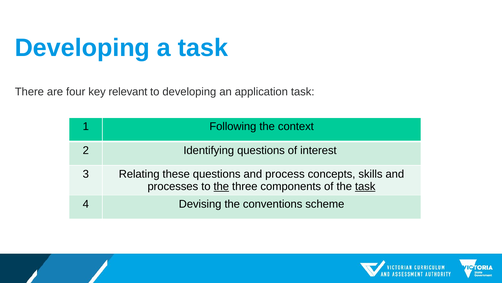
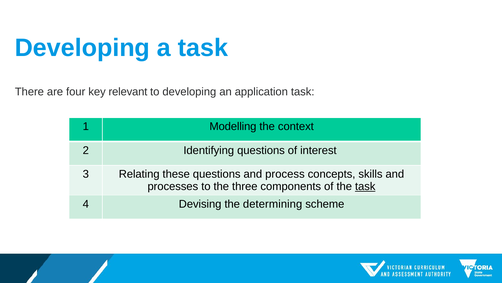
Following: Following -> Modelling (233, 126)
the underline: present -> none (221, 186)
conventions: conventions -> determining (273, 204)
